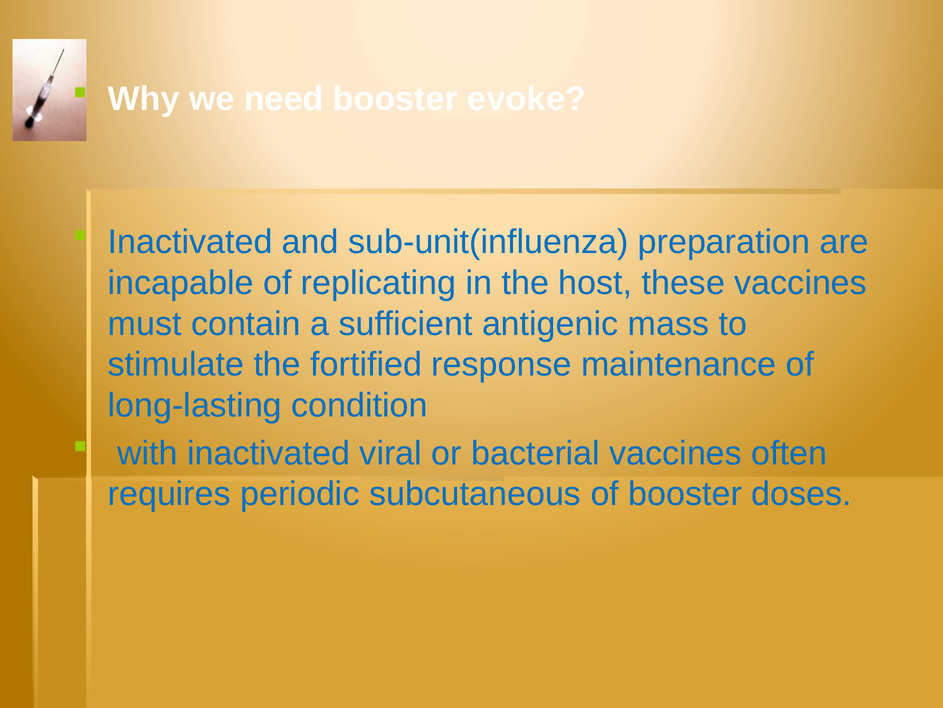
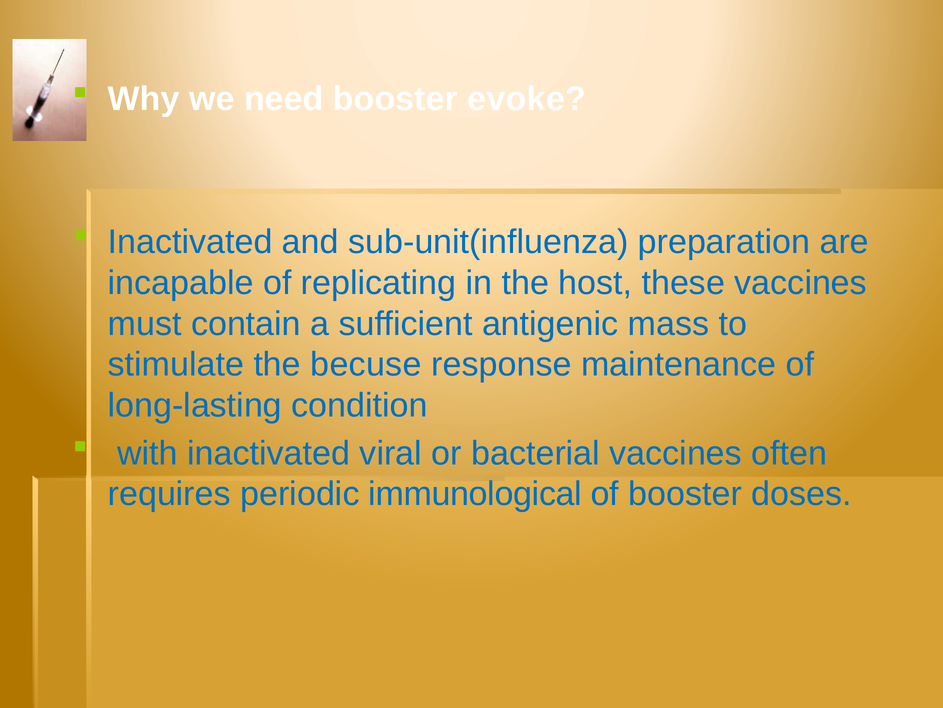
fortified: fortified -> becuse (366, 364)
subcutaneous: subcutaneous -> immunological (475, 494)
